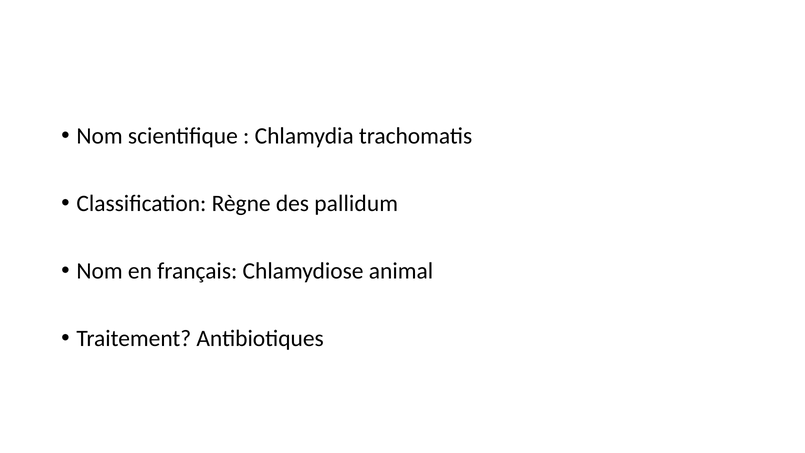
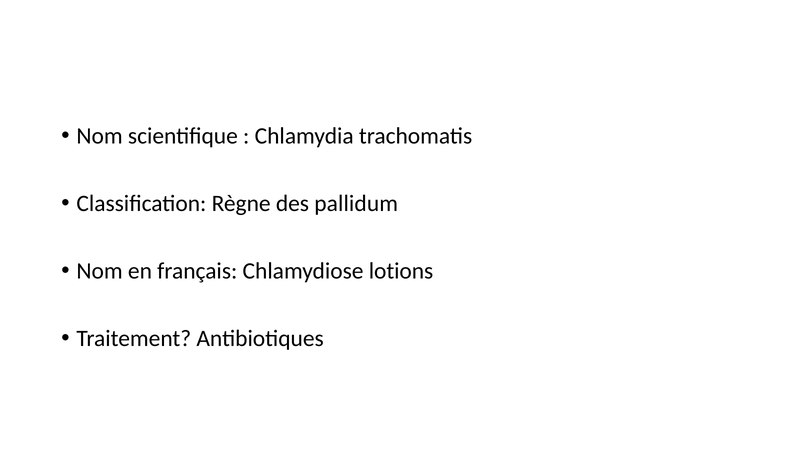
animal: animal -> lotions (401, 271)
